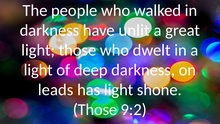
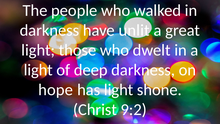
leads: leads -> hope (56, 90)
Those: Those -> Christ (95, 109)
